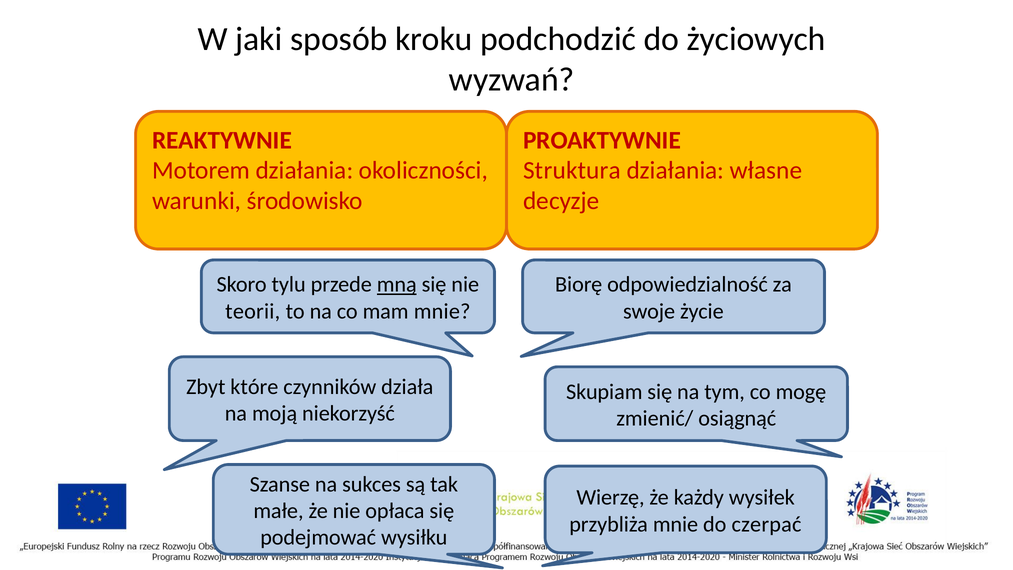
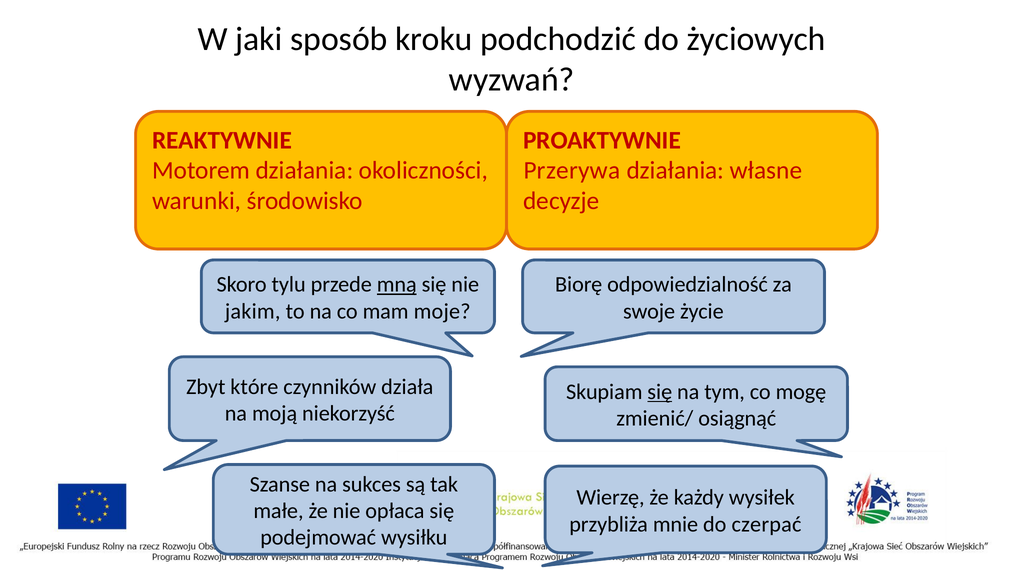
Struktura: Struktura -> Przerywa (572, 171)
teorii: teorii -> jakim (253, 311)
mam mnie: mnie -> moje (442, 311)
się underline: none -> present (660, 392)
